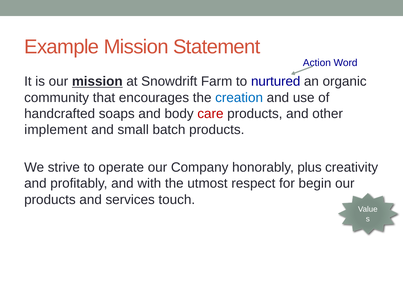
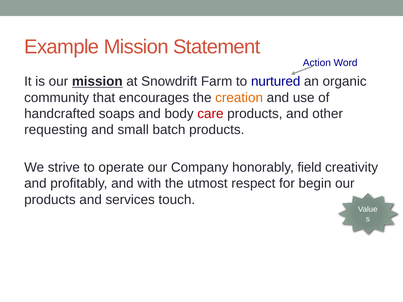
creation colour: blue -> orange (239, 98)
implement: implement -> requesting (56, 130)
plus: plus -> field (310, 168)
